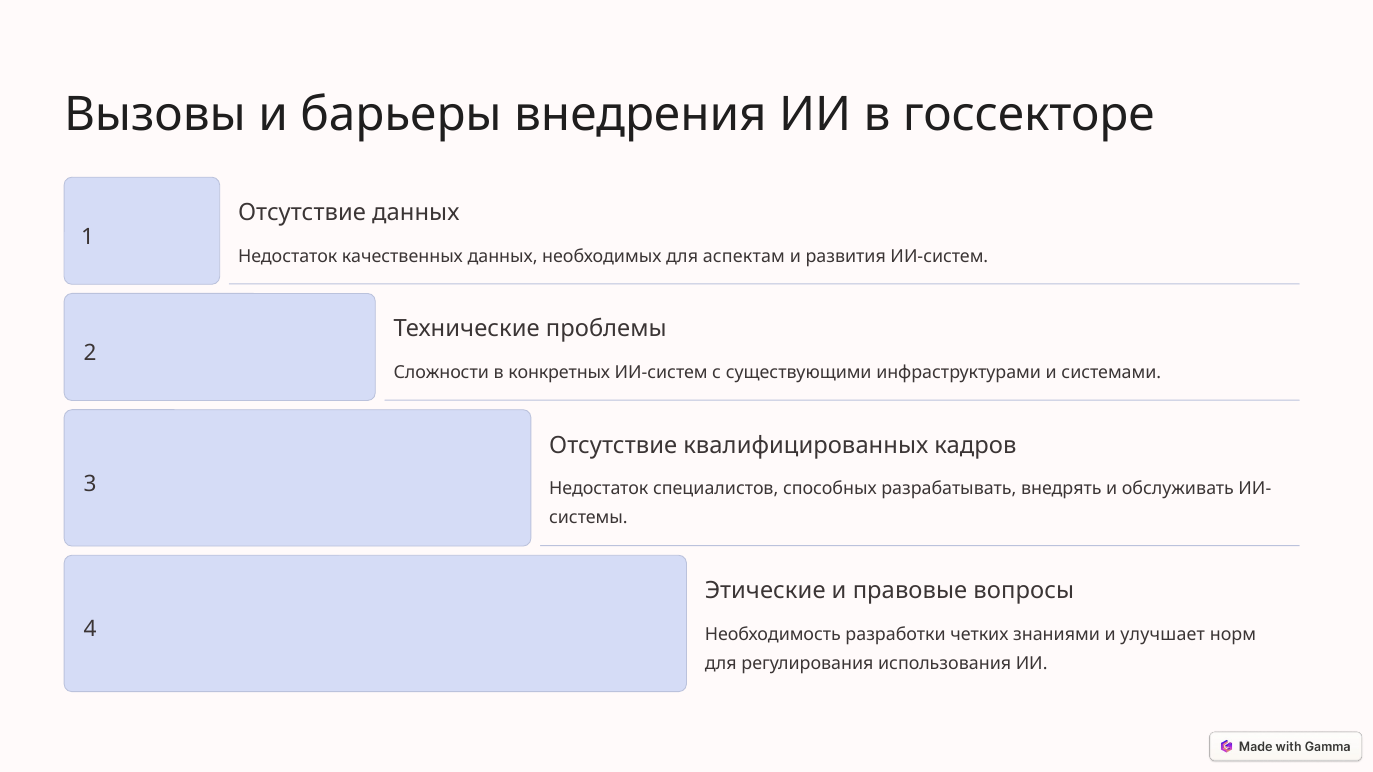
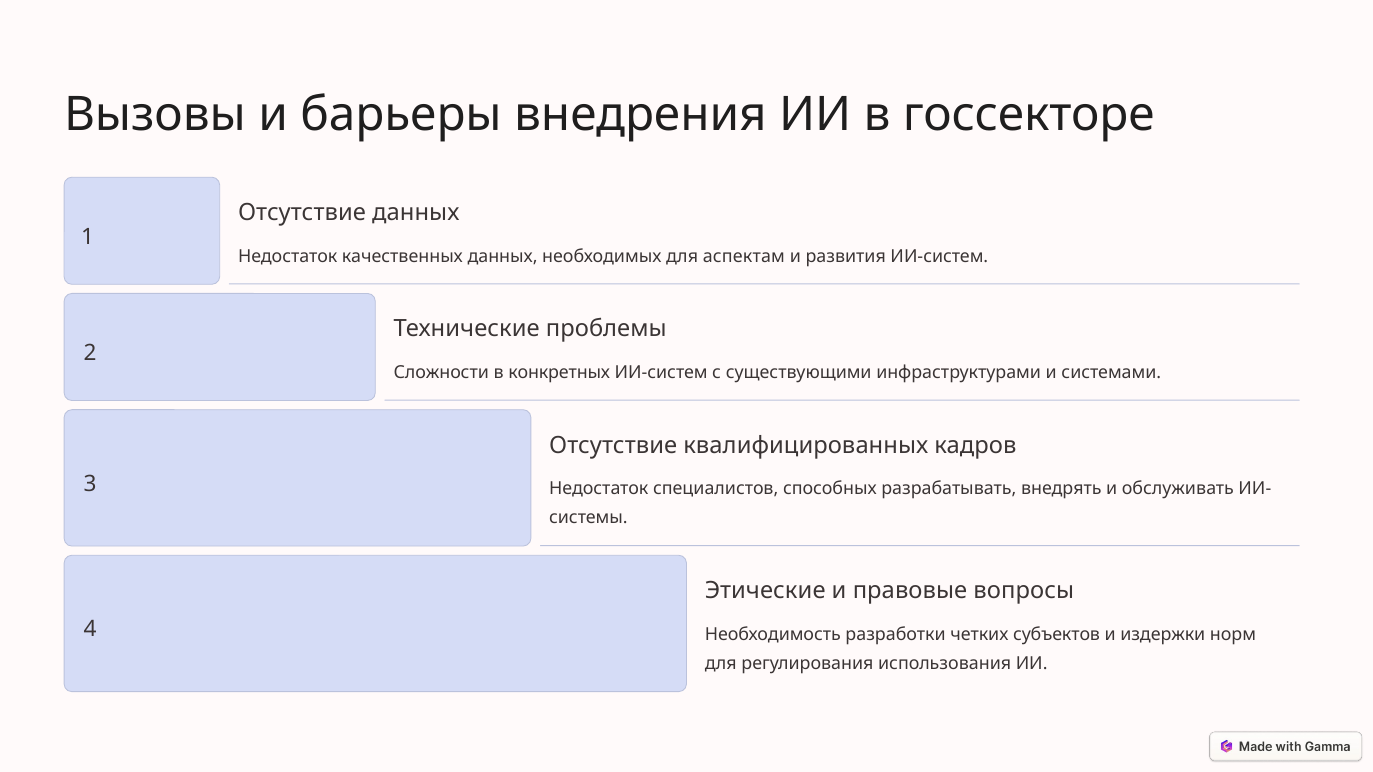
знаниями: знаниями -> субъектов (1057, 635)
улучшает: улучшает -> издержки (1163, 635)
